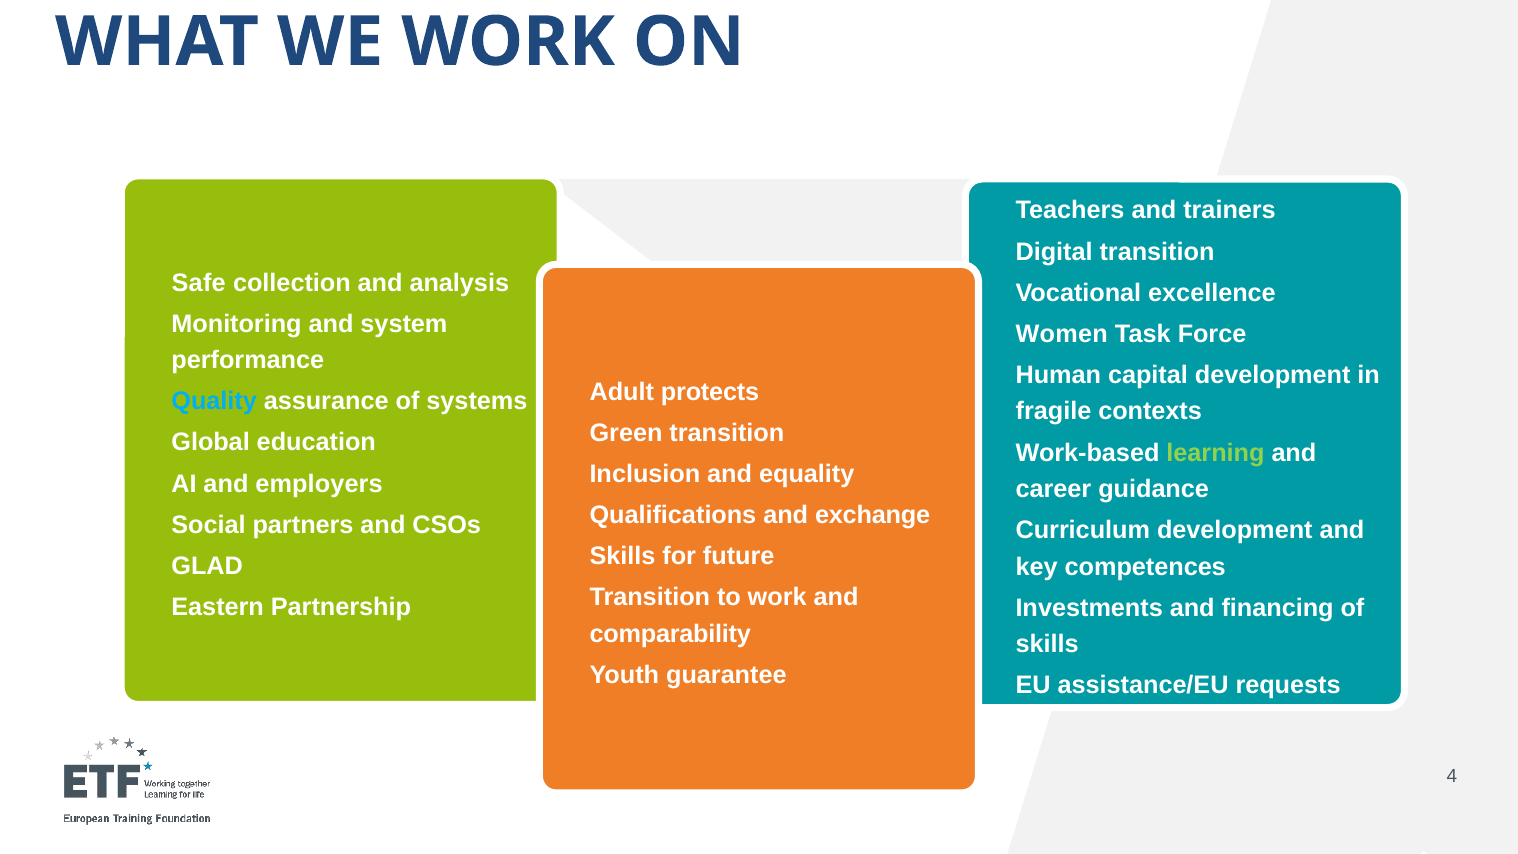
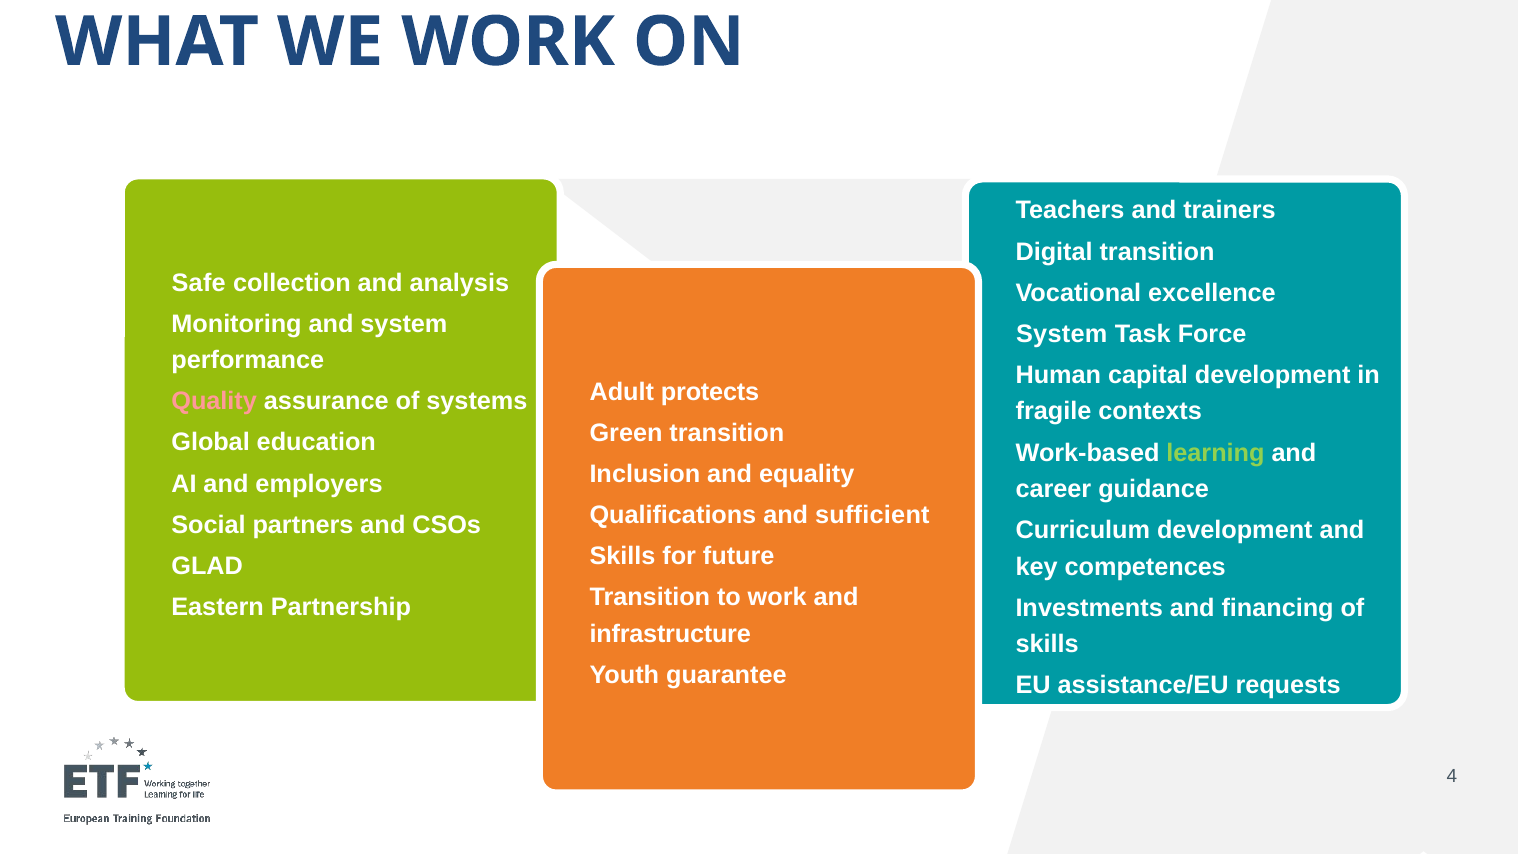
Women: Women -> System (1062, 334)
Quality colour: light blue -> pink (214, 401)
exchange: exchange -> sufficient (872, 515)
comparability: comparability -> infrastructure (670, 634)
